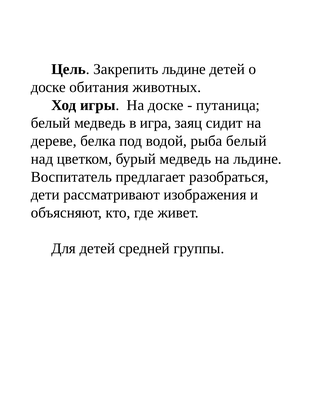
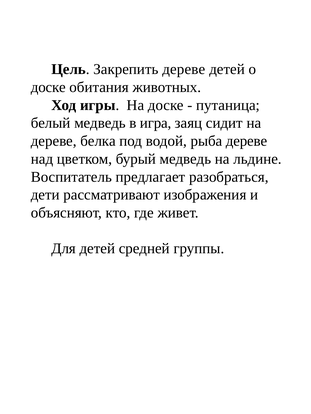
Закрепить льдине: льдине -> дереве (184, 69)
рыба белый: белый -> дереве (247, 141)
